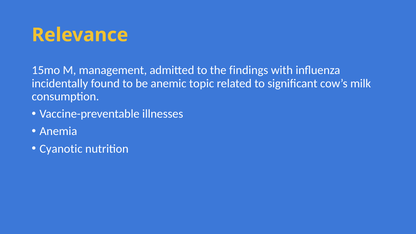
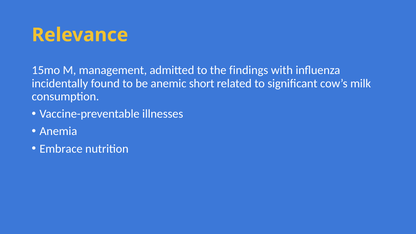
topic: topic -> short (202, 83)
Cyanotic: Cyanotic -> Embrace (61, 149)
